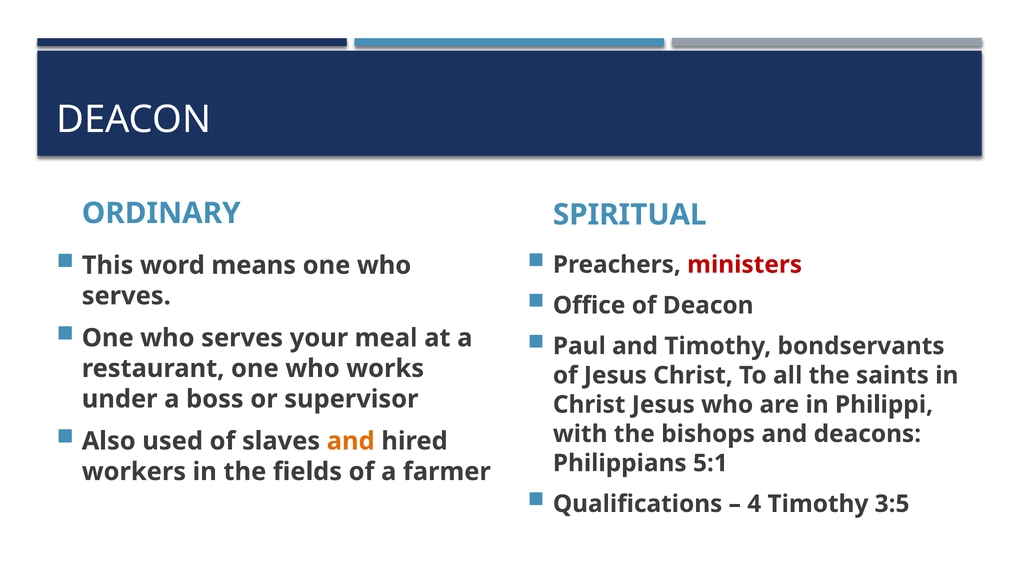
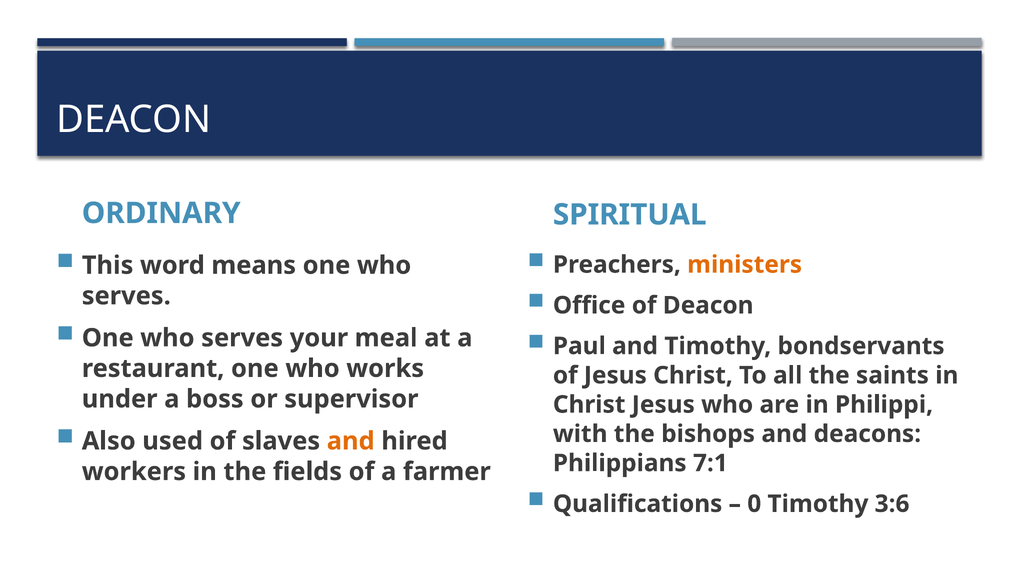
ministers colour: red -> orange (745, 265)
5:1: 5:1 -> 7:1 (710, 463)
4: 4 -> 0 (754, 504)
3:5: 3:5 -> 3:6 (892, 504)
